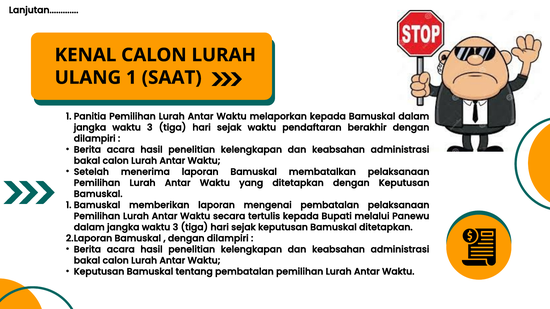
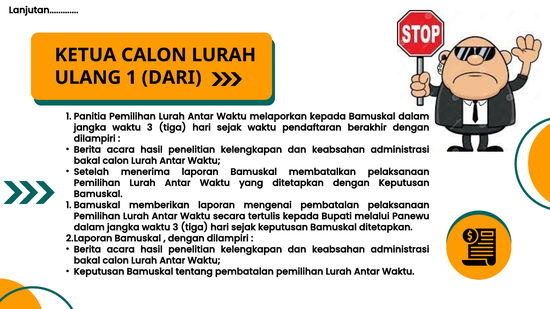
KENAL: KENAL -> KETUA (85, 55)
SAAT: SAAT -> DARI (172, 78)
